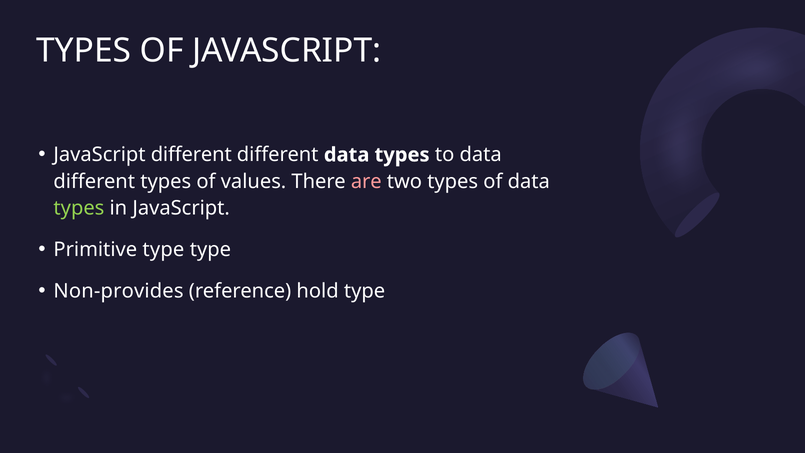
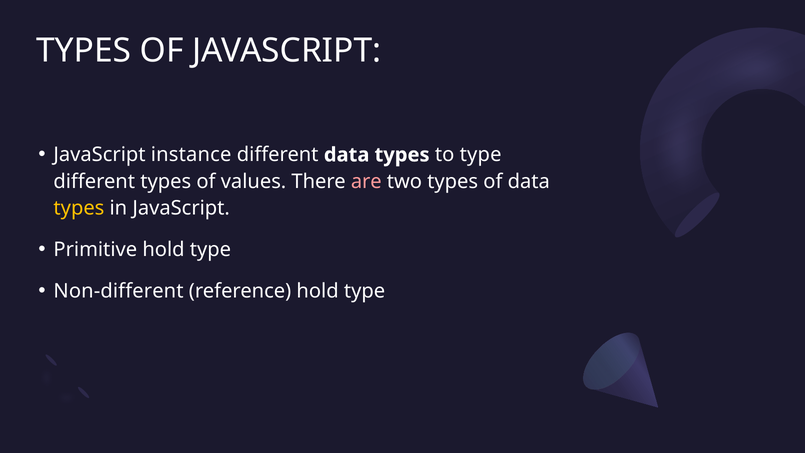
JavaScript different: different -> instance (191, 155)
to data: data -> type (481, 155)
types colour: light green -> yellow (79, 208)
Primitive type: type -> hold (163, 249)
Non-provides: Non-provides -> Non-different (119, 291)
